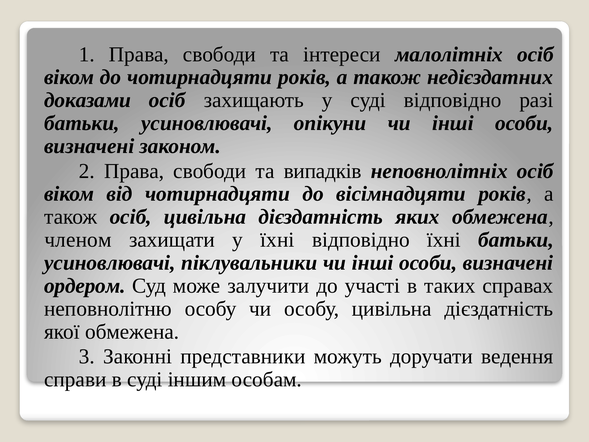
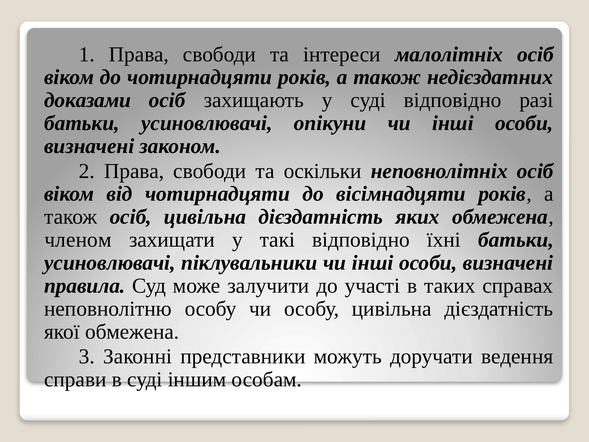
випадків: випадків -> оскільки (323, 171)
у їхні: їхні -> такі (277, 240)
ордером: ордером -> правила (85, 286)
